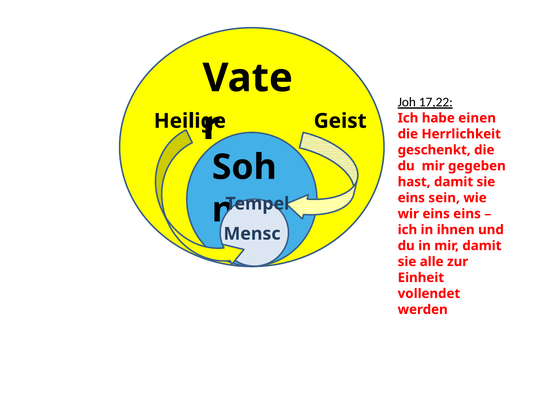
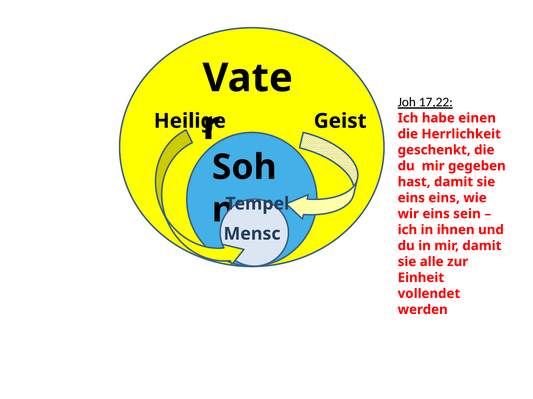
eins sein: sein -> eins (444, 198)
eins eins: eins -> sein (467, 214)
